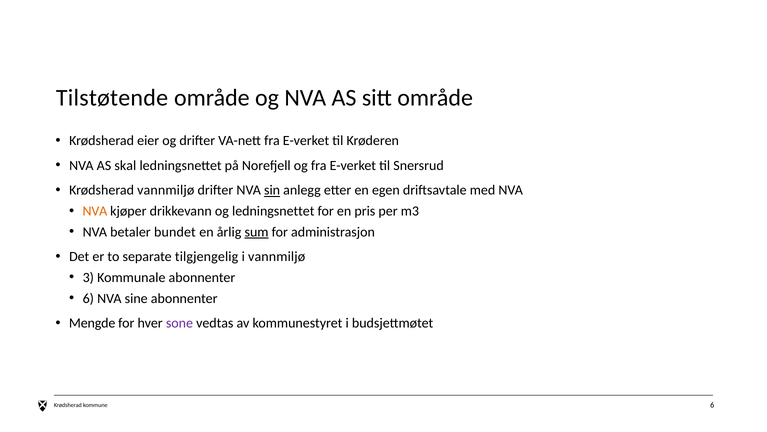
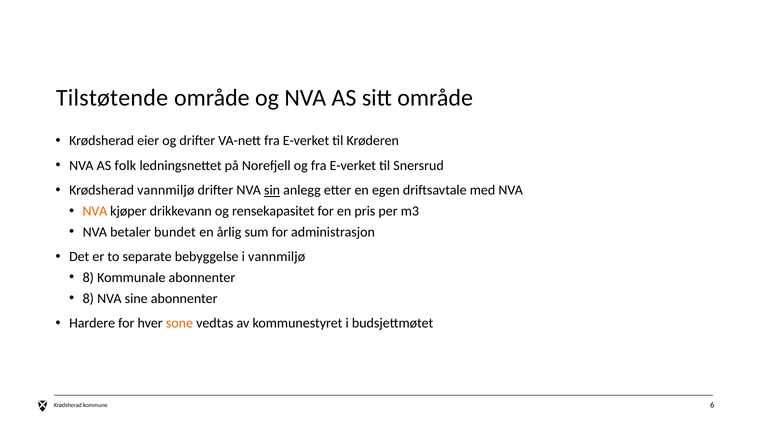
skal: skal -> folk (125, 165)
og ledningsnettet: ledningsnettet -> rensekapasitet (273, 211)
sum underline: present -> none (257, 232)
tilgjengelig: tilgjengelig -> bebyggelse (207, 256)
3: 3 -> 8 (88, 277)
6: 6 -> 8 (88, 298)
Mengde: Mengde -> Hardere (92, 323)
sone colour: purple -> orange (179, 323)
